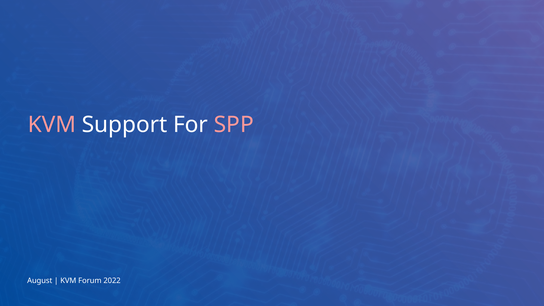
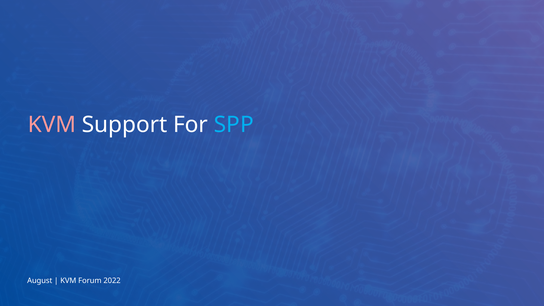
SPP colour: pink -> light blue (234, 125)
